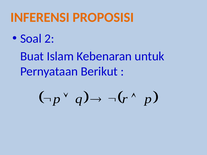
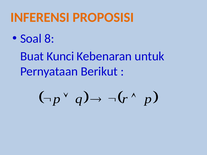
2: 2 -> 8 (49, 39)
Islam: Islam -> Kunci (60, 56)
